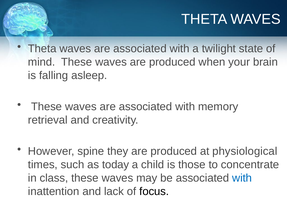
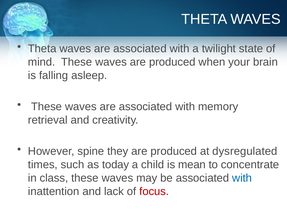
physiological: physiological -> dysregulated (245, 151)
those: those -> mean (192, 165)
focus colour: black -> red (154, 192)
